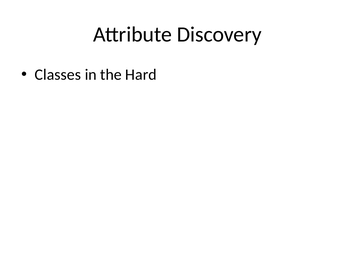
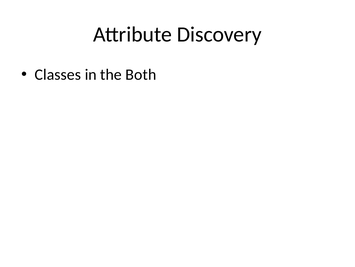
Hard: Hard -> Both (141, 74)
